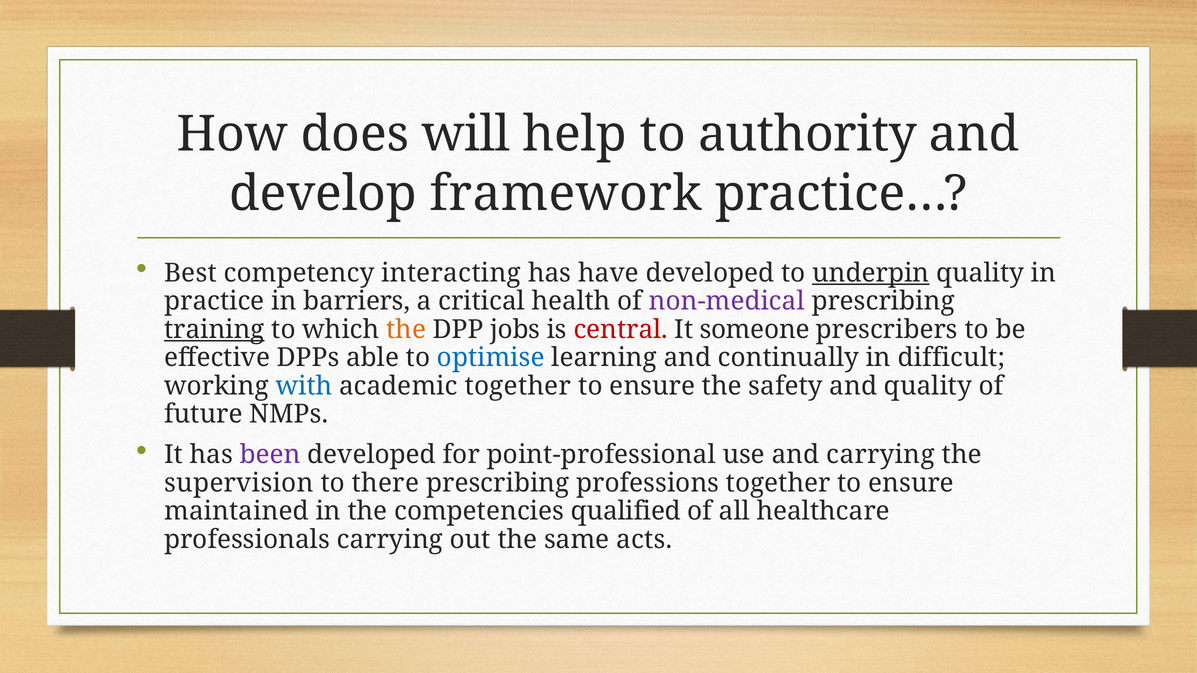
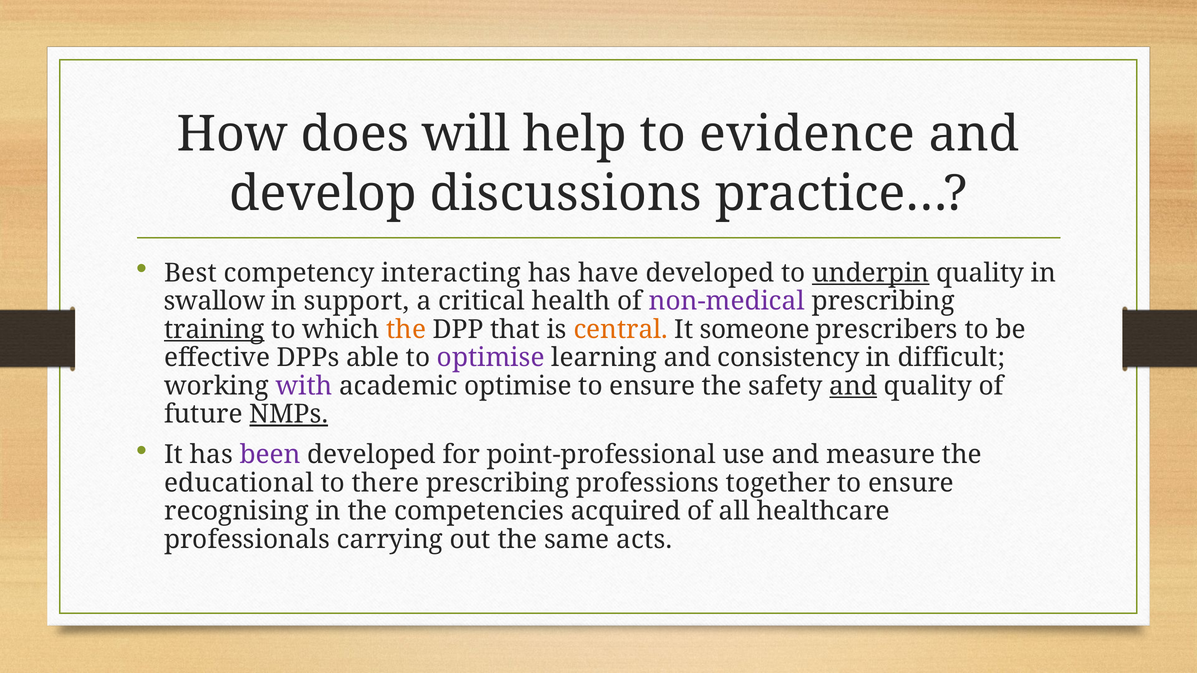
authority: authority -> evidence (807, 134)
framework: framework -> discussions (566, 194)
practice: practice -> swallow (214, 301)
barriers: barriers -> support (356, 301)
jobs: jobs -> that (515, 330)
central colour: red -> orange (621, 330)
optimise colour: blue -> purple (491, 358)
continually: continually -> consistency (789, 358)
with colour: blue -> purple (304, 386)
academic together: together -> optimise (518, 386)
and underline: none -> present (853, 386)
NMPs underline: none -> present (289, 414)
and carrying: carrying -> measure (881, 455)
supervision: supervision -> educational (239, 483)
maintained: maintained -> recognising (237, 511)
qualified: qualified -> acquired (626, 511)
